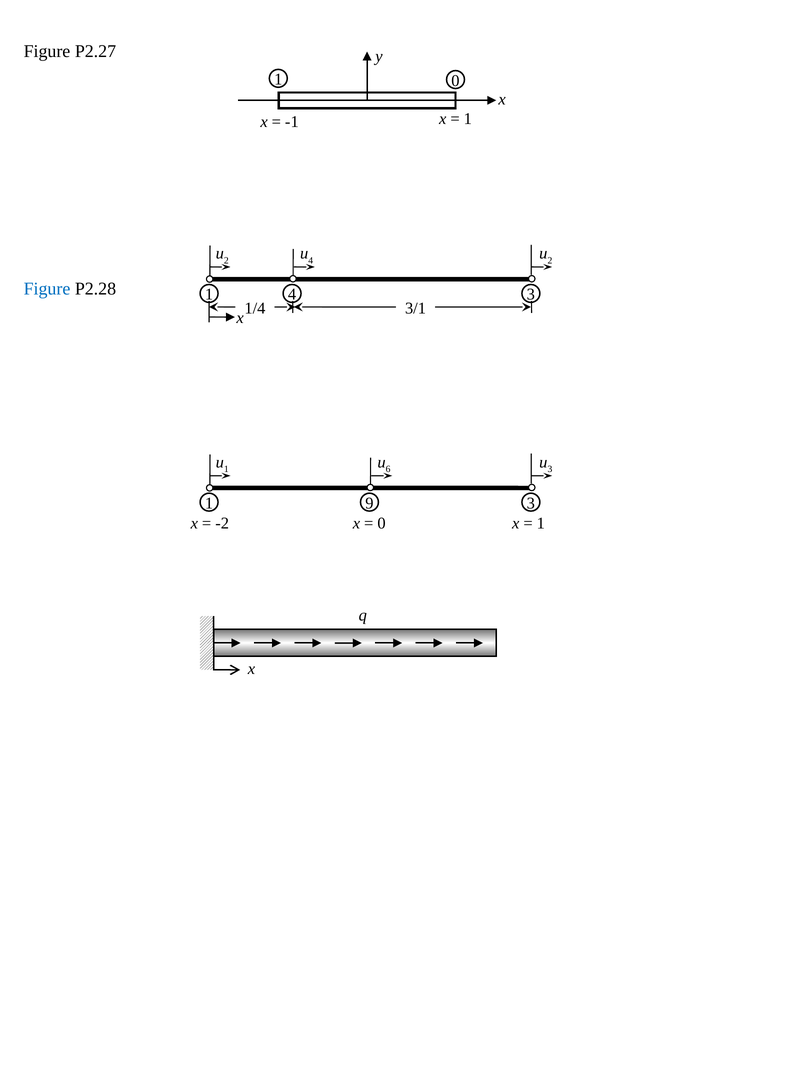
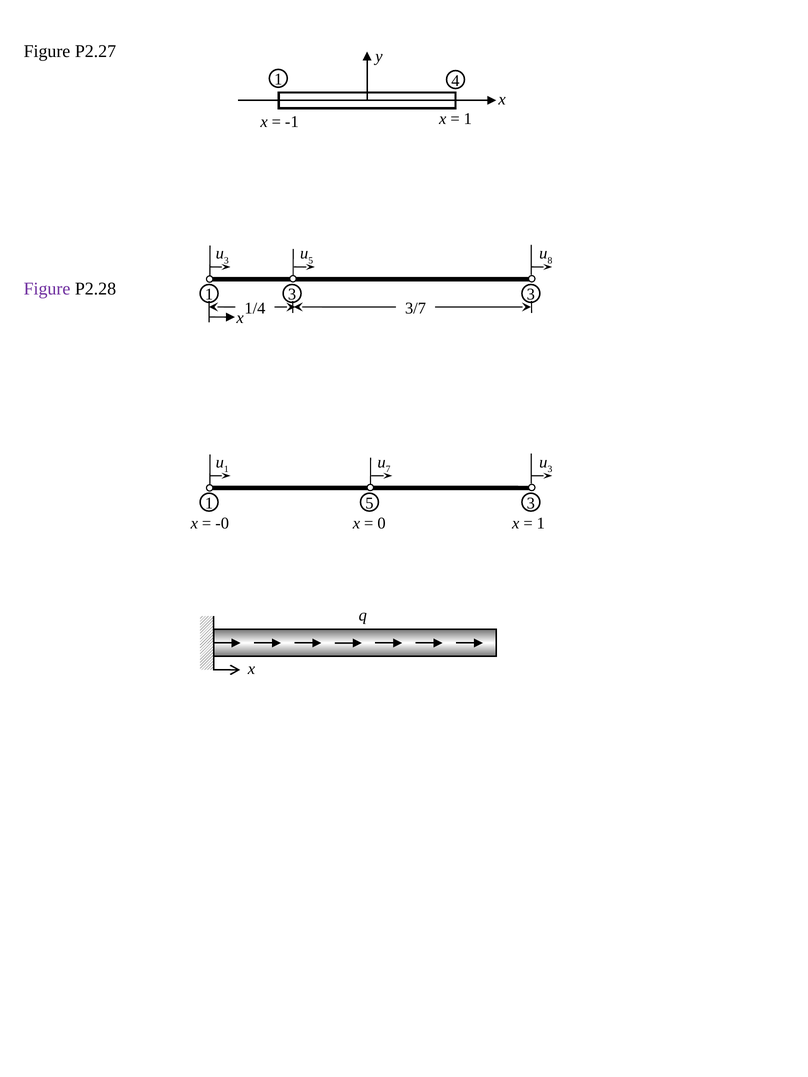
1 0: 0 -> 4 (455, 81)
2: 2 -> 3 (226, 261)
4: 4 -> 5 (311, 261)
2: 2 -> 8 (550, 261)
Figure colour: blue -> purple (47, 289)
1 4: 4 -> 3 (292, 295)
3/1: 3/1 -> 3/7 (416, 308)
6: 6 -> 7 (388, 469)
1 9: 9 -> 5 (369, 503)
-2: -2 -> -0 (222, 524)
